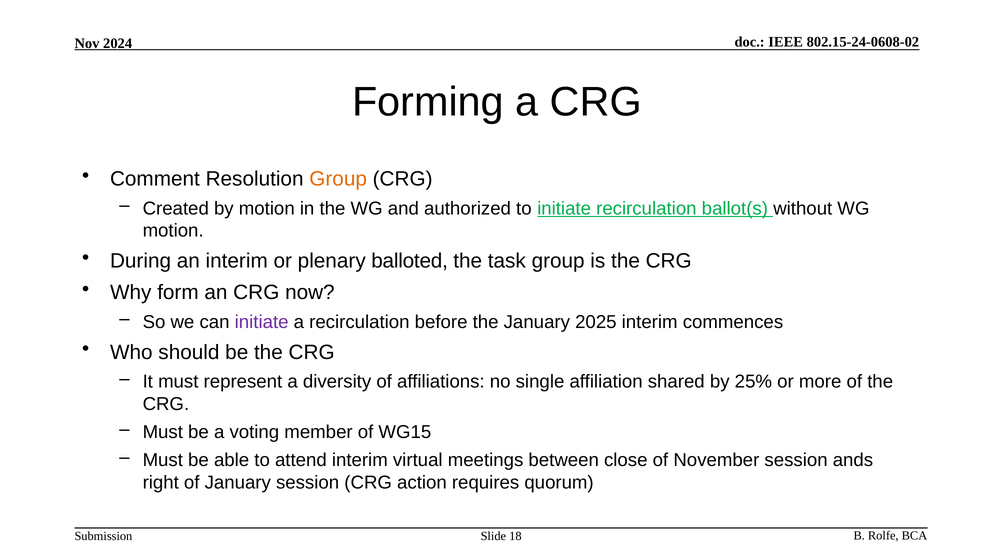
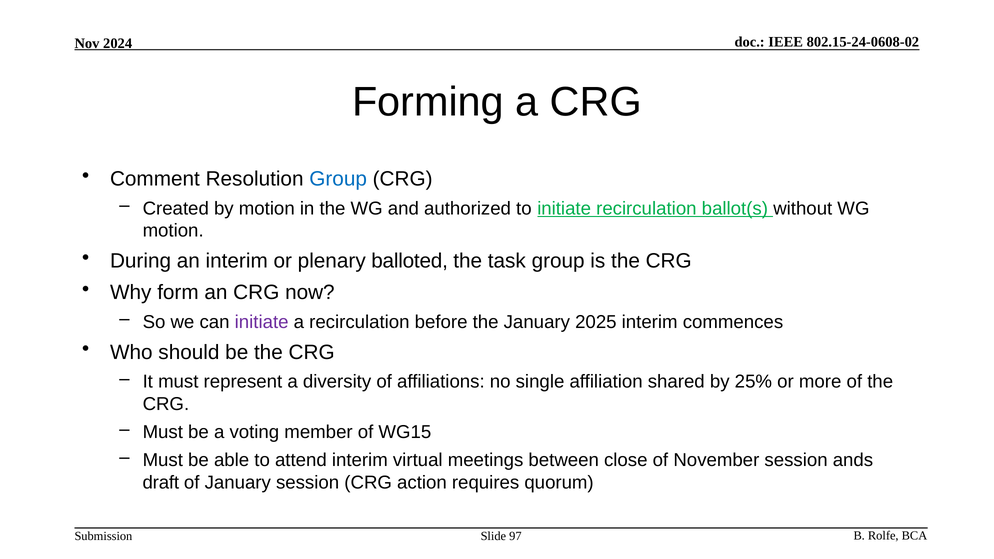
Group colour: orange -> blue (338, 179)
right: right -> draft (161, 483)
18: 18 -> 97 (515, 536)
